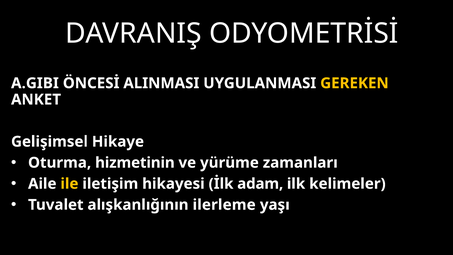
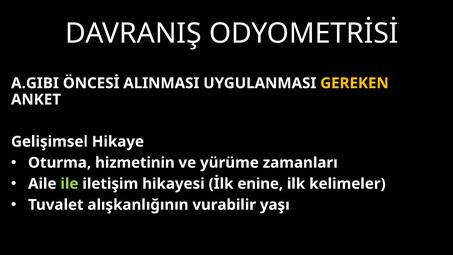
ile colour: yellow -> light green (69, 184)
adam: adam -> enine (260, 184)
ilerleme: ilerleme -> vurabilir (224, 205)
